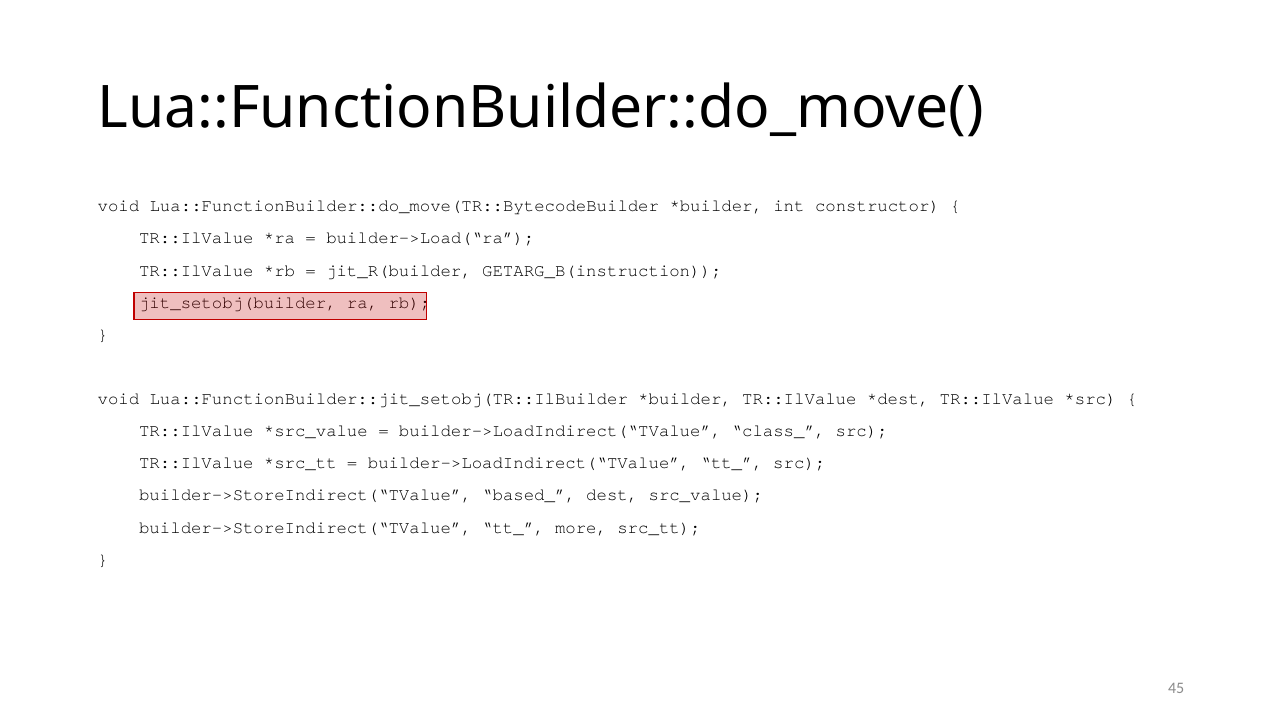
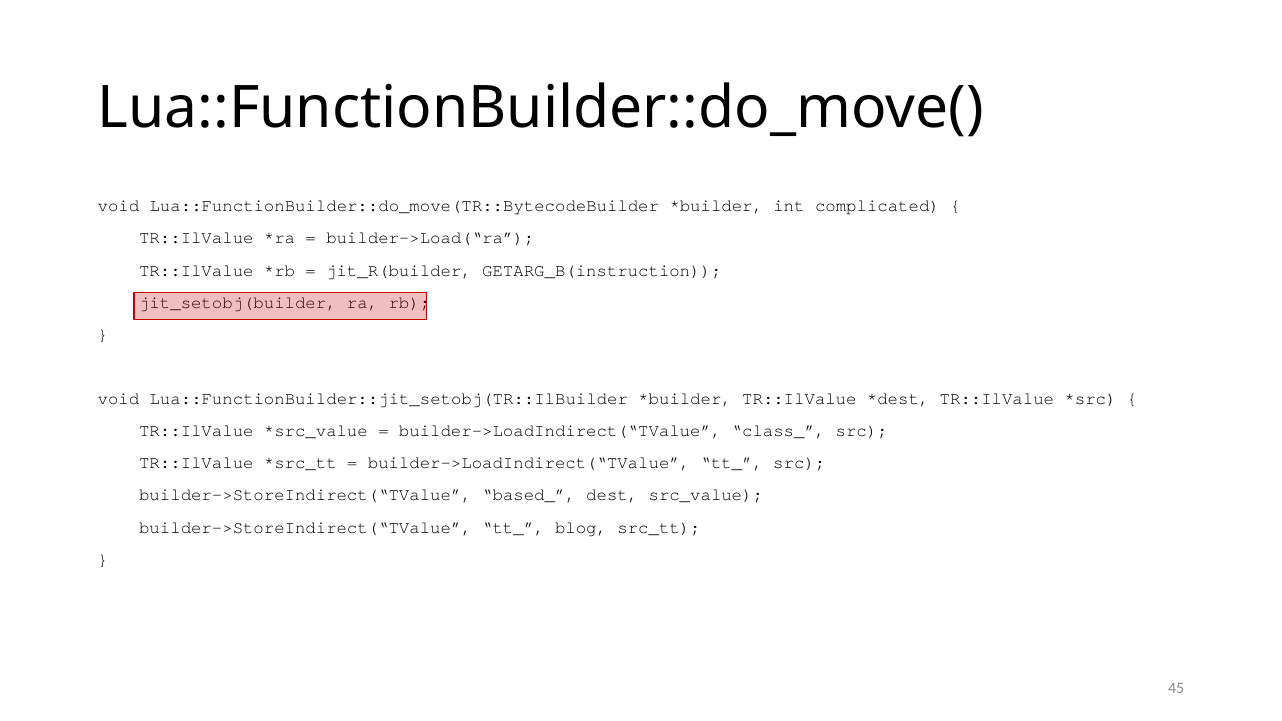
constructor: constructor -> complicated (877, 206)
more: more -> blog (581, 527)
